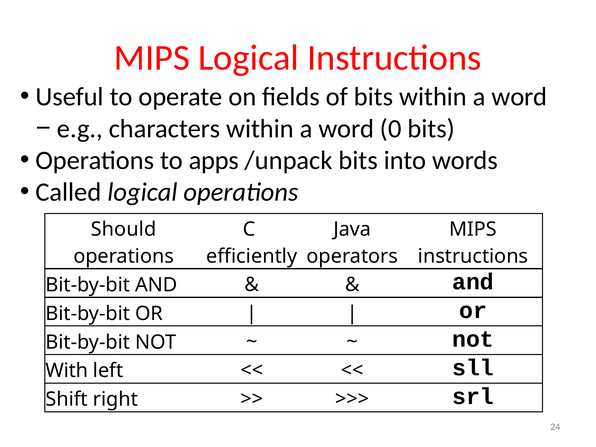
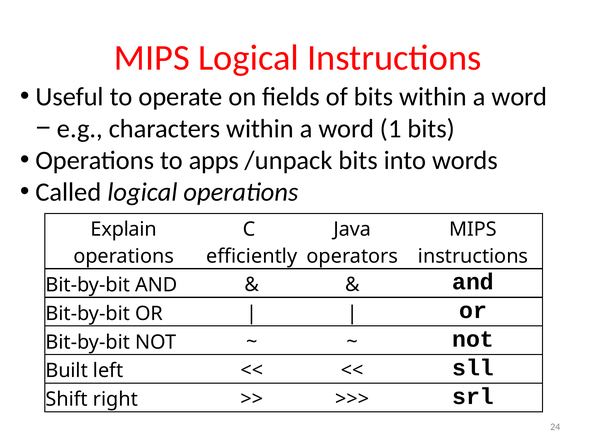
0: 0 -> 1 (391, 129)
Should: Should -> Explain (124, 229)
With: With -> Built (67, 371)
